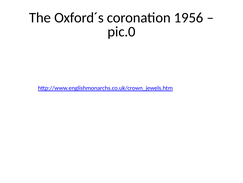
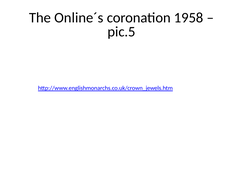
Oxford´s: Oxford´s -> Online´s (79, 18)
1956: 1956 -> 1958 (189, 18)
pic.0: pic.0 -> pic.5 (121, 32)
